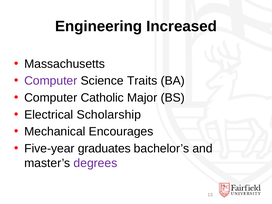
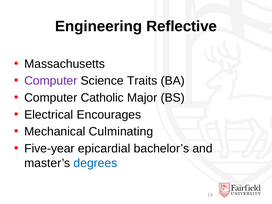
Increased: Increased -> Reflective (182, 26)
Scholarship: Scholarship -> Encourages (109, 115)
Encourages: Encourages -> Culminating (121, 132)
graduates: graduates -> epicardial (104, 149)
degrees colour: purple -> blue (95, 163)
